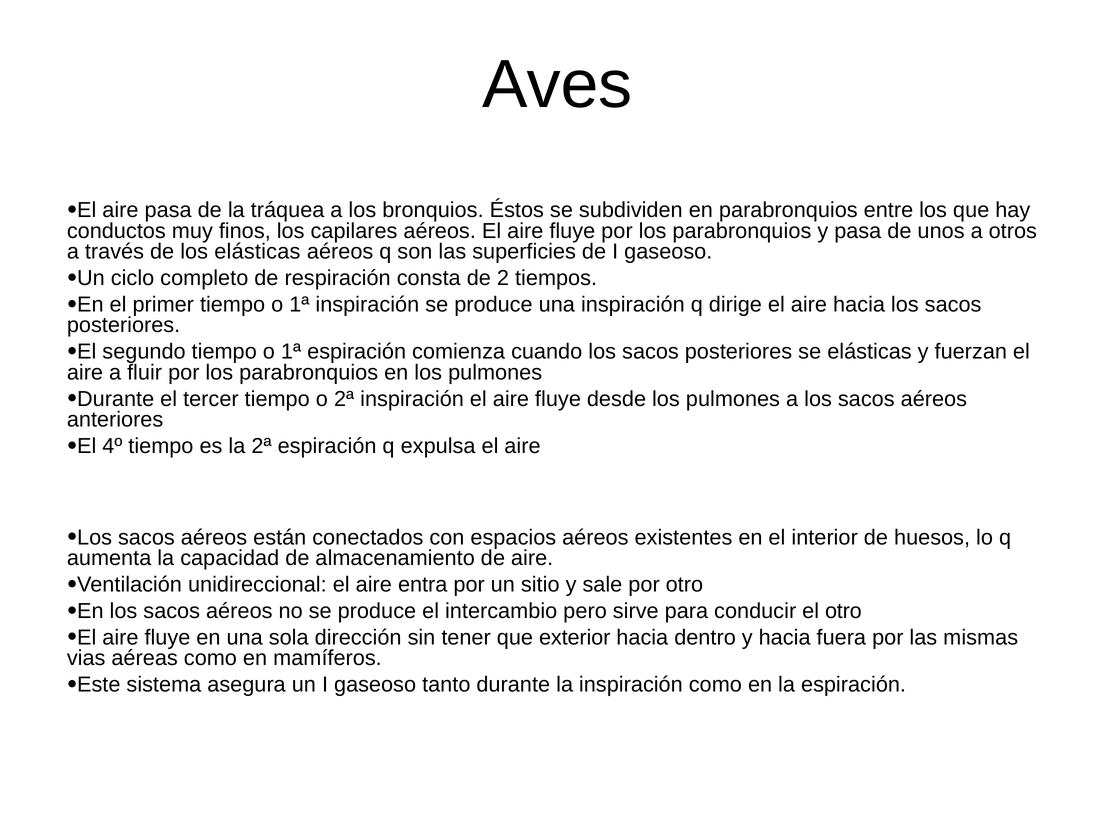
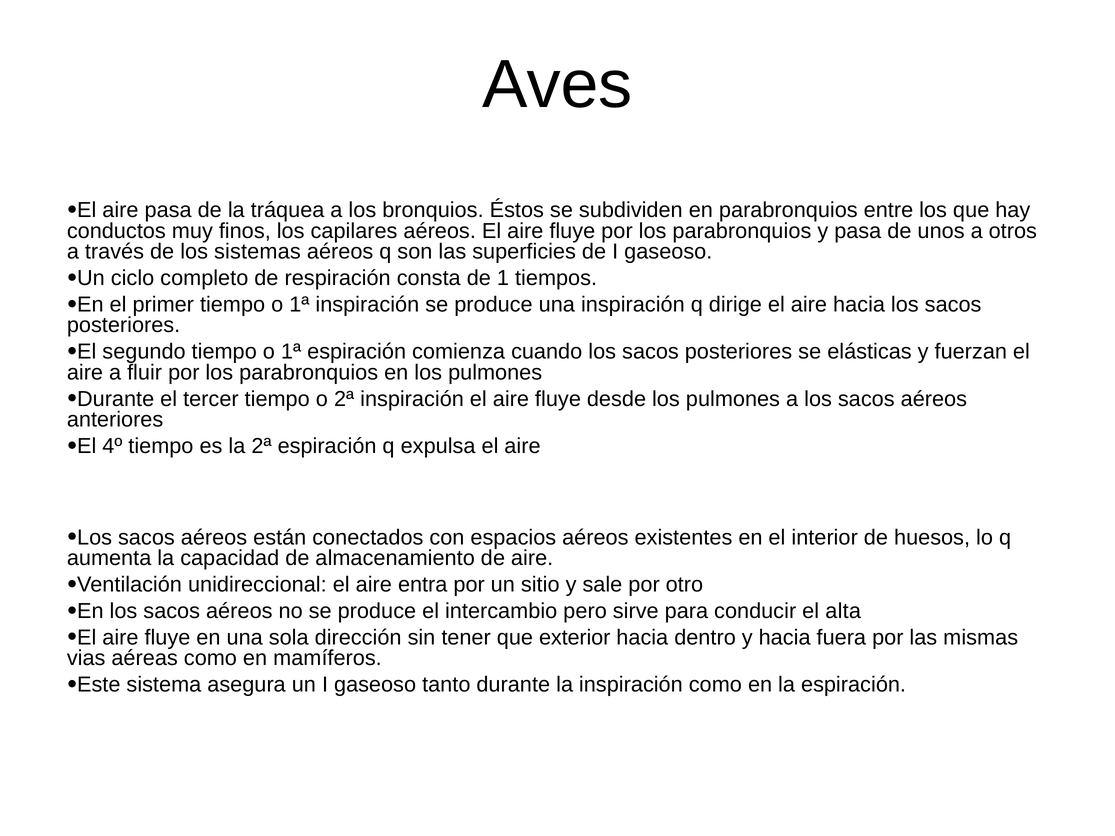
los elásticas: elásticas -> sistemas (257, 252)
2: 2 -> 1 (503, 278)
el otro: otro -> alta (843, 611)
